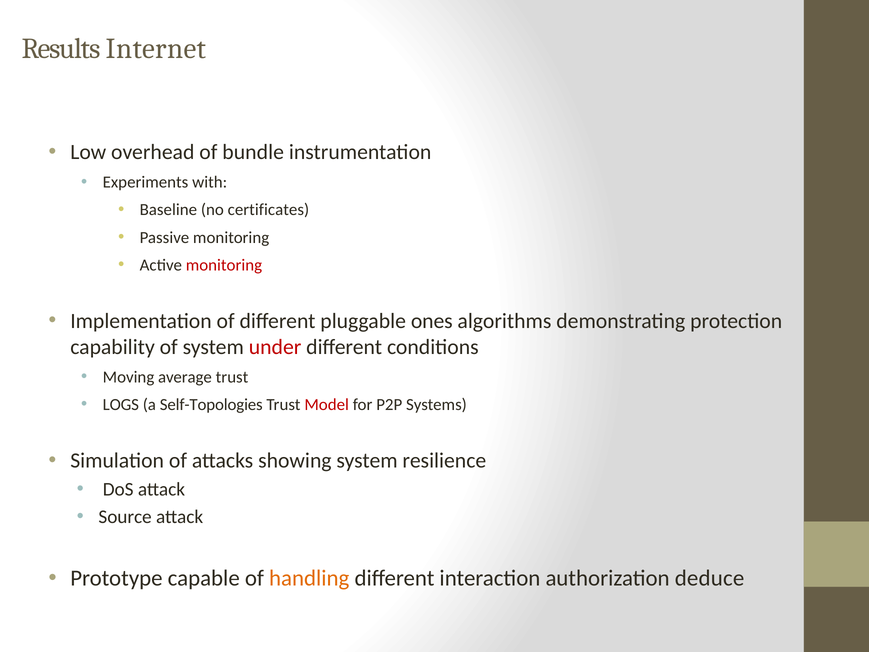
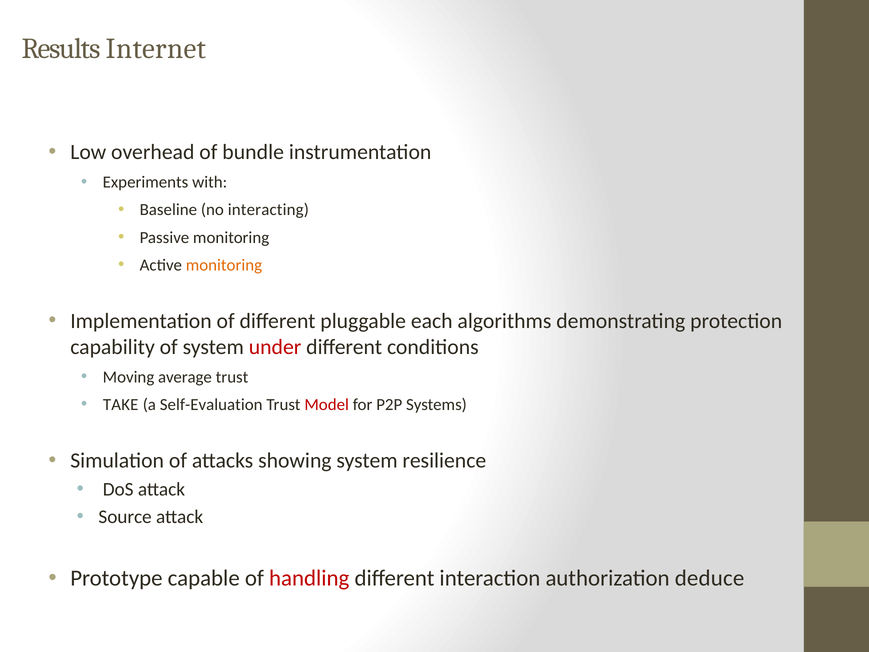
certificates: certificates -> interacting (268, 210)
monitoring colour: red -> orange (224, 265)
ones: ones -> each (432, 321)
LOGS: LOGS -> TAKE (121, 404)
Self-Topologies: Self-Topologies -> Self-Evaluation (211, 404)
handling colour: orange -> red (309, 578)
